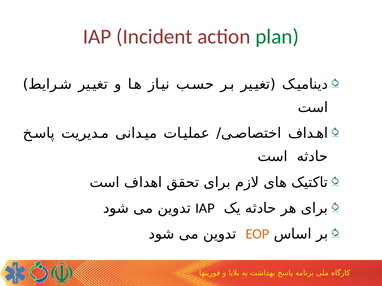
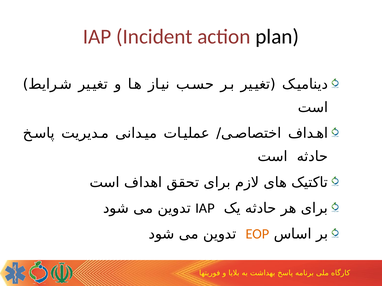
plan colour: green -> black (277, 37)
